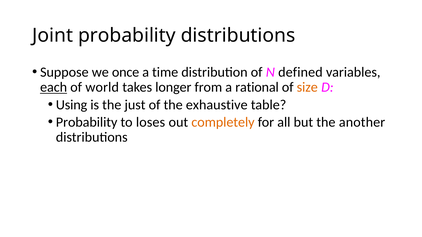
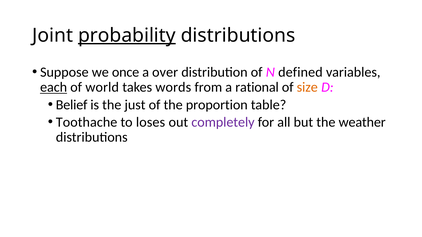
probability underline: none -> present (127, 35)
time: time -> over (165, 72)
longer: longer -> words (173, 87)
Using: Using -> Belief (72, 105)
exhaustive: exhaustive -> proportion (217, 105)
Probability: Probability -> Toothache (87, 122)
completely colour: orange -> purple (223, 122)
another: another -> weather (362, 122)
